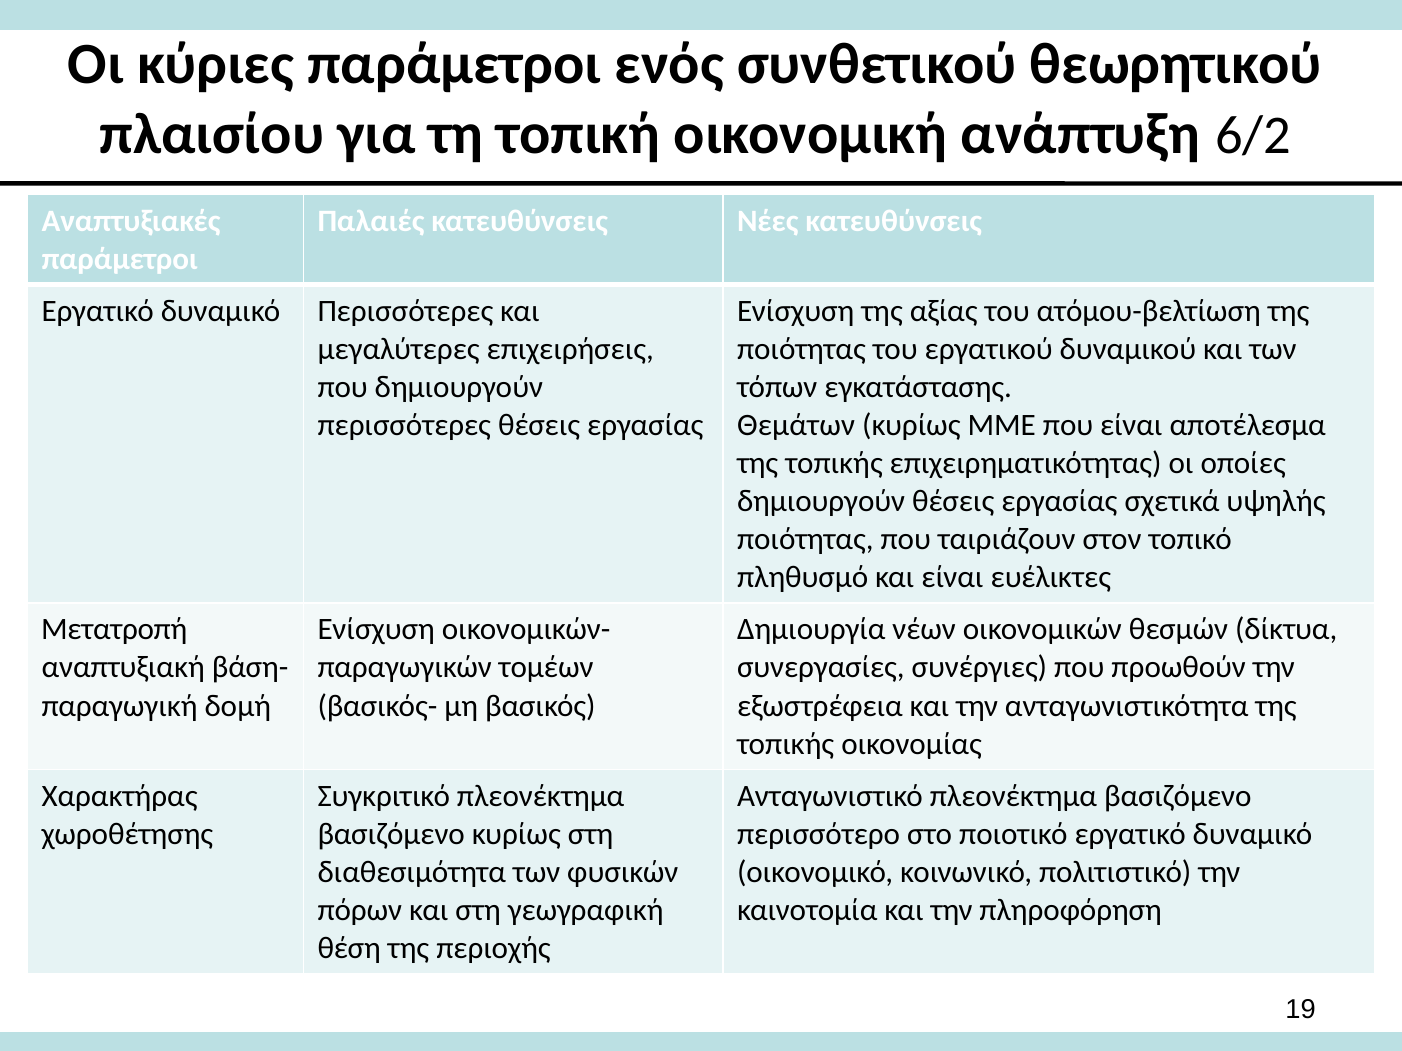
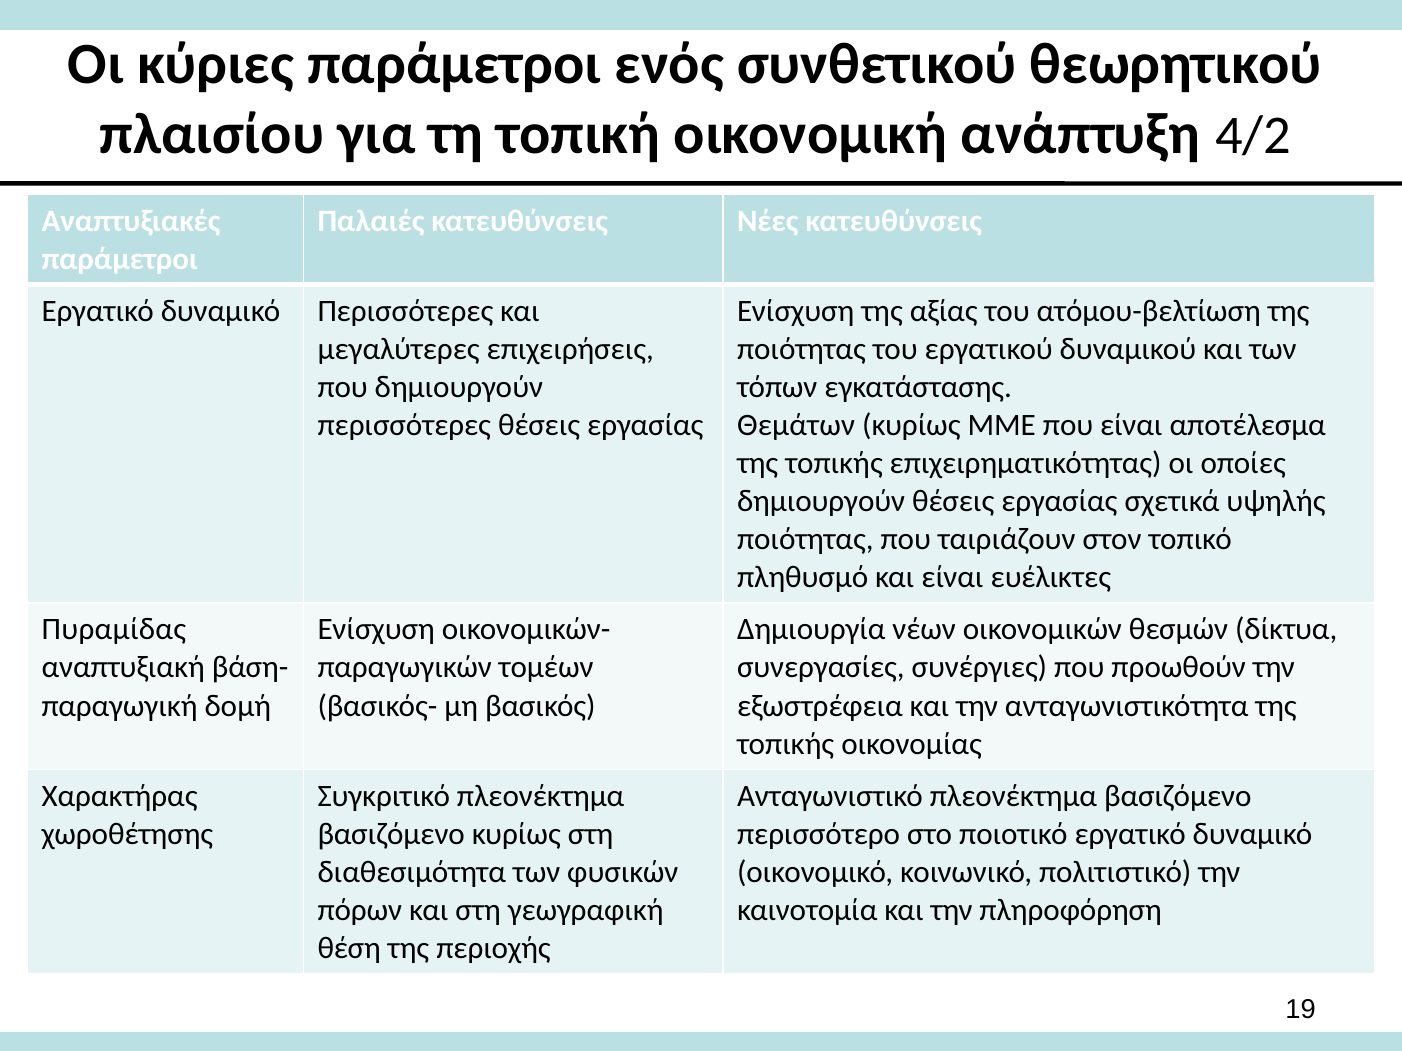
6/2: 6/2 -> 4/2 (1253, 136)
Μετατροπή: Μετατροπή -> Πυραμίδας (114, 630)
